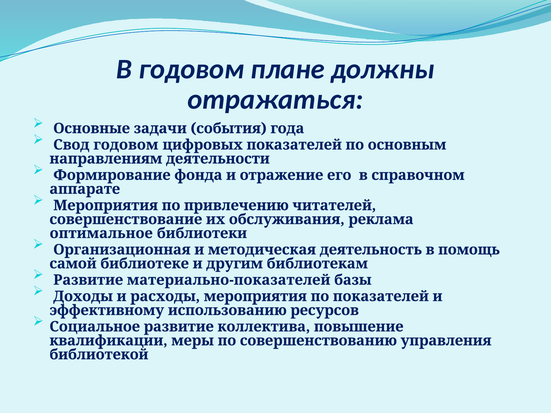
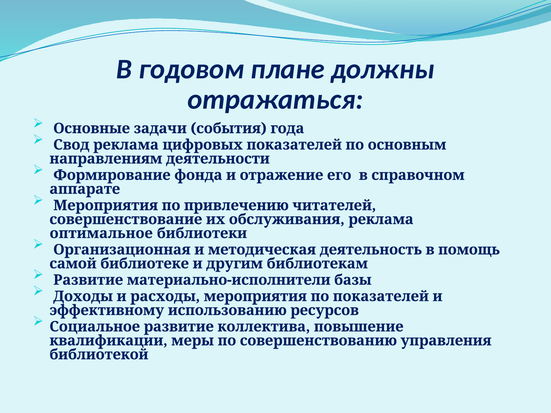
Свод годовом: годовом -> реклама (126, 145)
материально-показателей: материально-показателей -> материально-исполнители (229, 280)
